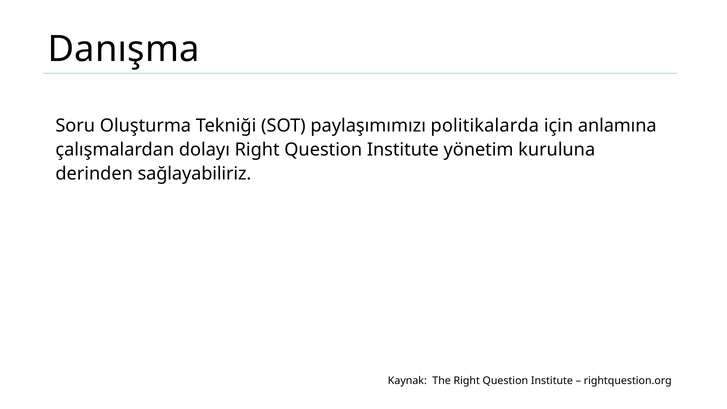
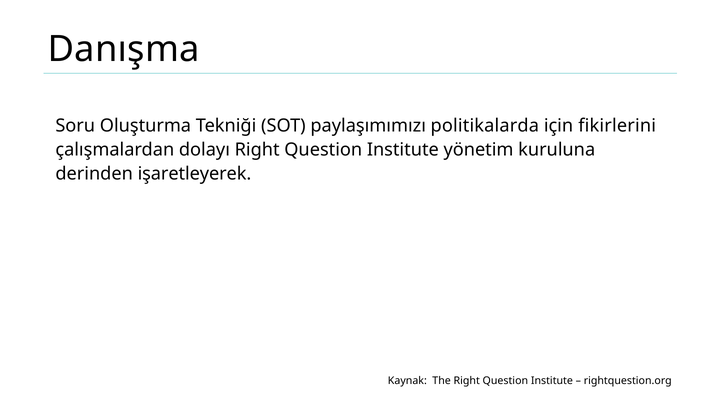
anlamına: anlamına -> fikirlerini (617, 126)
sağlayabiliriz: sağlayabiliriz -> işaretleyerek (194, 174)
